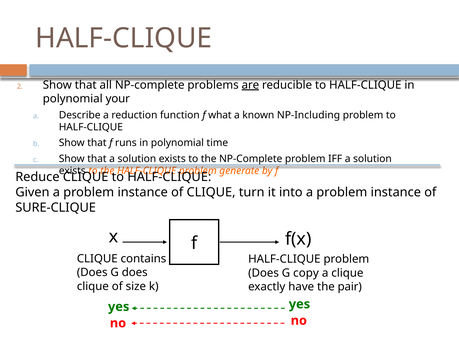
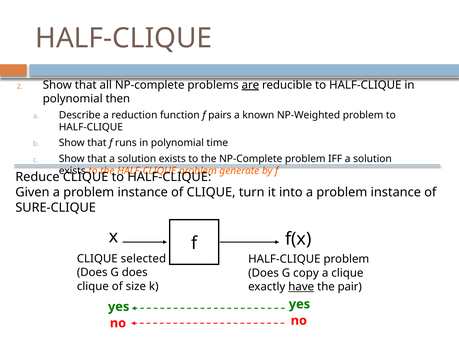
your: your -> then (118, 99)
what: what -> pairs (220, 115)
NP-Including: NP-Including -> NP-Weighted (309, 115)
contains: contains -> selected (143, 259)
have underline: none -> present (301, 287)
